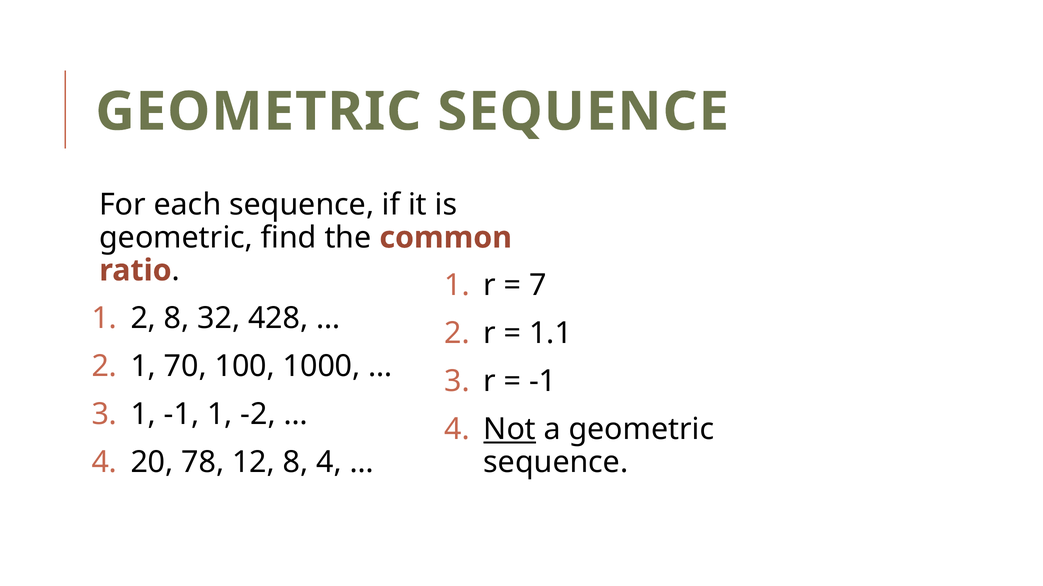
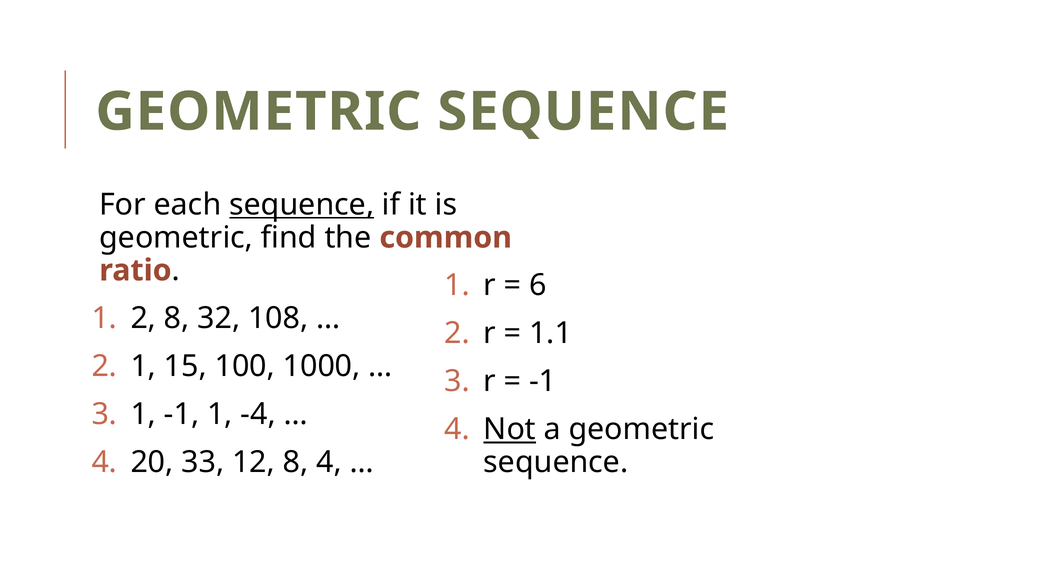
sequence underline: none -> present (302, 205)
7: 7 -> 6 (538, 286)
428: 428 -> 108 (278, 319)
70: 70 -> 15 (185, 367)
-2: -2 -> -4 (258, 415)
78: 78 -> 33 (203, 463)
